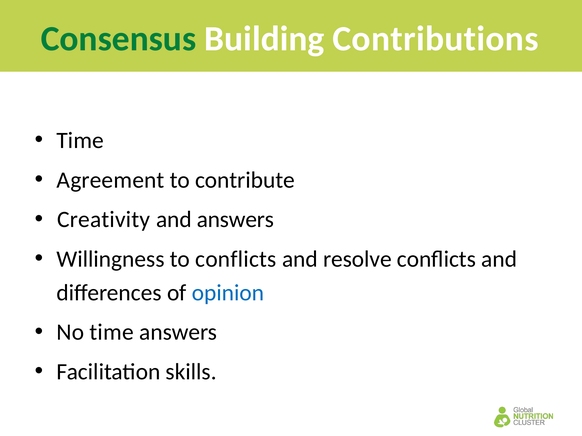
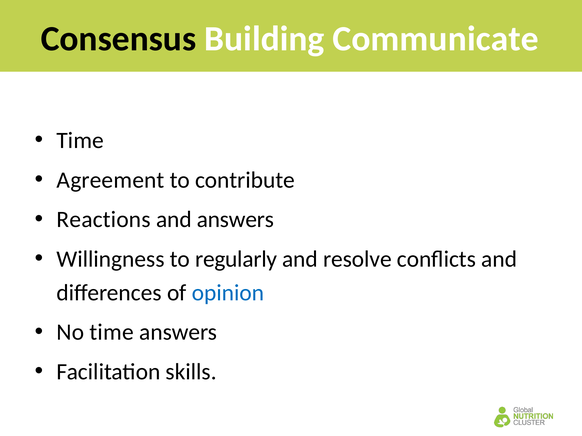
Consensus colour: green -> black (118, 39)
Contributions: Contributions -> Communicate (436, 39)
Creativity: Creativity -> Reactions (104, 220)
to conflicts: conflicts -> regularly (236, 259)
